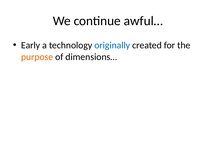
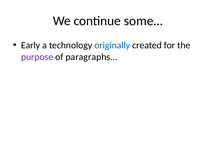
awful…: awful… -> some… (143, 21)
purpose colour: orange -> purple (37, 57)
dimensions…: dimensions… -> paragraphs… (91, 57)
